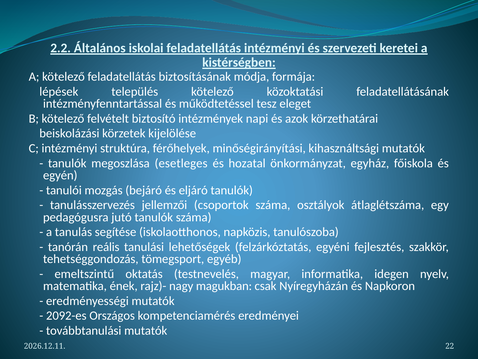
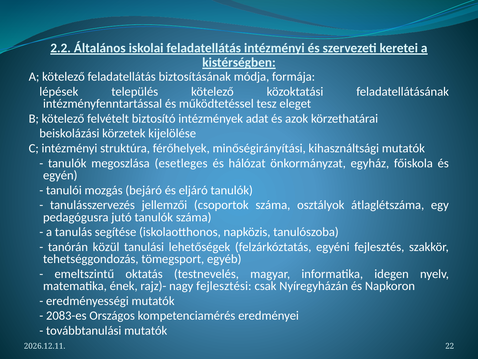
napi: napi -> adat (257, 118)
hozatal: hozatal -> hálózat (247, 163)
reális: reális -> közül (106, 247)
magukban: magukban -> fejlesztési (224, 286)
2092-es: 2092-es -> 2083-es (66, 315)
